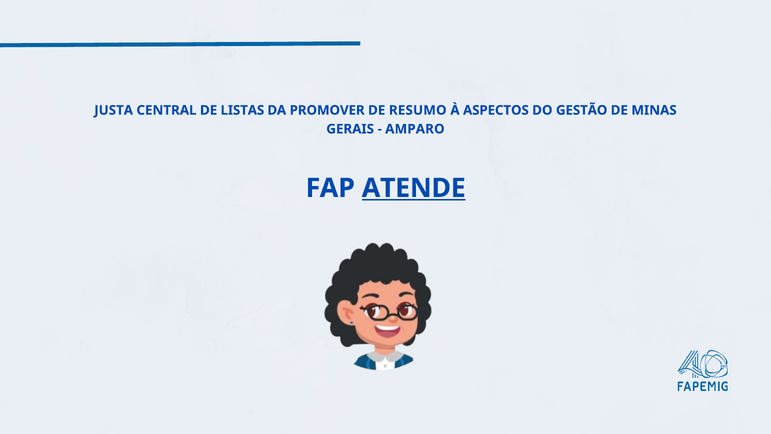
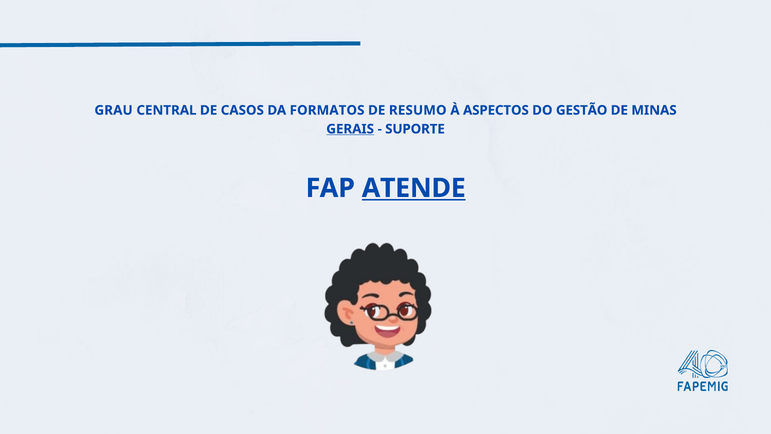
JUSTA: JUSTA -> GRAU (114, 110)
LISTAS: LISTAS -> CASOS (242, 110)
PROMOVER: PROMOVER -> FORMATOS (327, 110)
GERAIS underline: none -> present (350, 129)
AMPARO: AMPARO -> SUPORTE (415, 129)
